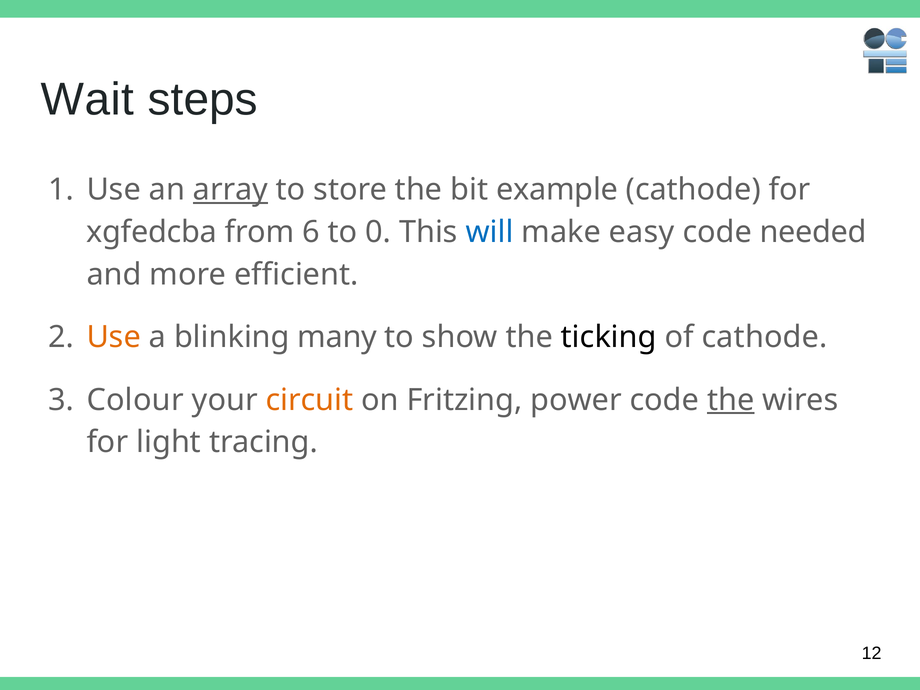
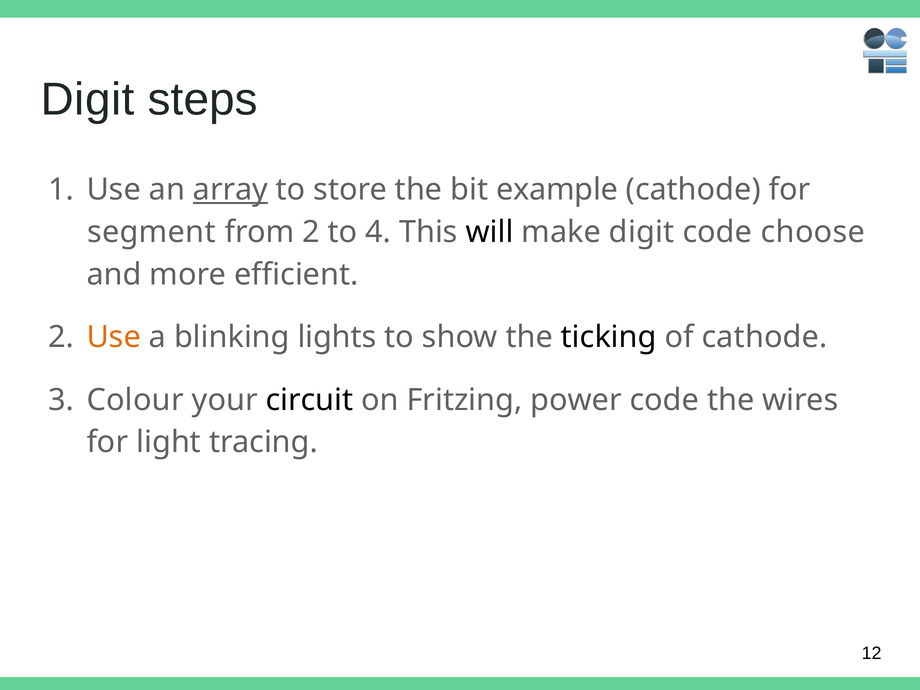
Wait: Wait -> Digit (88, 100)
xgfedcba: xgfedcba -> segment (151, 232)
from 6: 6 -> 2 (311, 232)
0: 0 -> 4 (378, 232)
will colour: blue -> black (490, 232)
make easy: easy -> digit (642, 232)
needed: needed -> choose (813, 232)
many: many -> lights (337, 337)
circuit colour: orange -> black (309, 400)
the underline: present -> none (731, 400)
